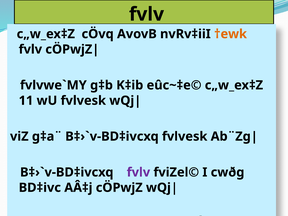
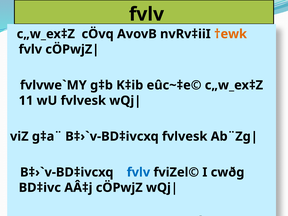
fvlv colour: purple -> blue (138, 172)
